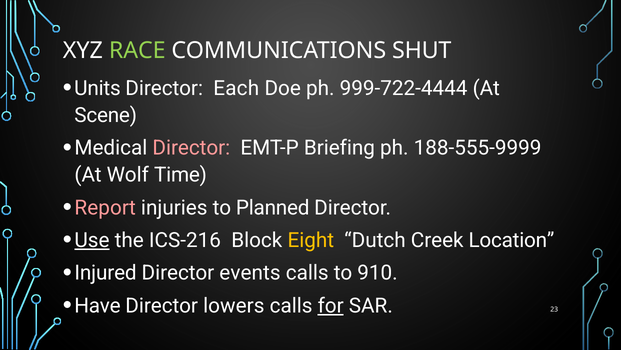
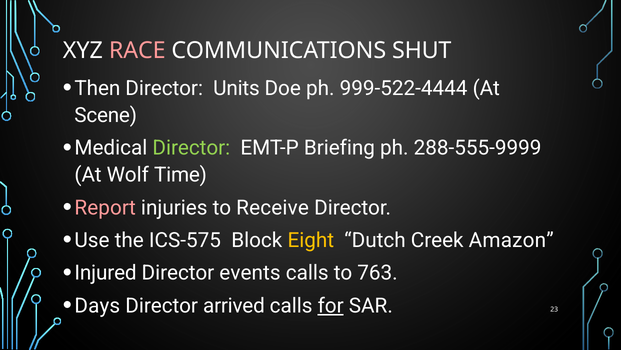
RACE colour: light green -> pink (137, 51)
Units: Units -> Then (97, 88)
Each: Each -> Units (236, 88)
999-722-4444: 999-722-4444 -> 999-522-4444 (404, 88)
Director colour: pink -> light green (191, 148)
188-555-9999: 188-555-9999 -> 288-555-9999 (478, 148)
Planned: Planned -> Receive (273, 207)
Use underline: present -> none (92, 240)
ICS-216: ICS-216 -> ICS-575 (185, 240)
Location: Location -> Amazon (511, 240)
910: 910 -> 763 (377, 273)
Have: Have -> Days (97, 305)
lowers: lowers -> arrived (234, 305)
